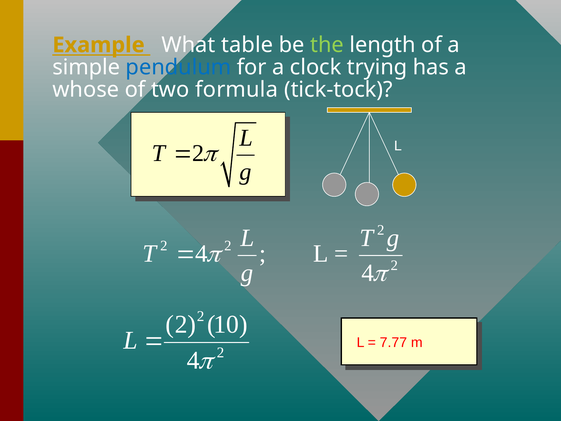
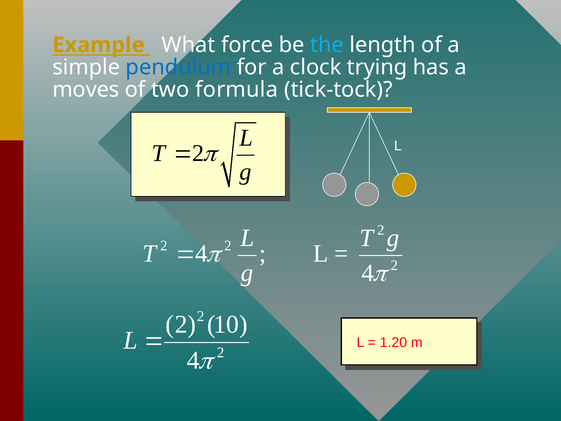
table: table -> force (247, 45)
the colour: light green -> light blue (327, 45)
whose: whose -> moves (86, 90)
7.77: 7.77 -> 1.20 (393, 342)
